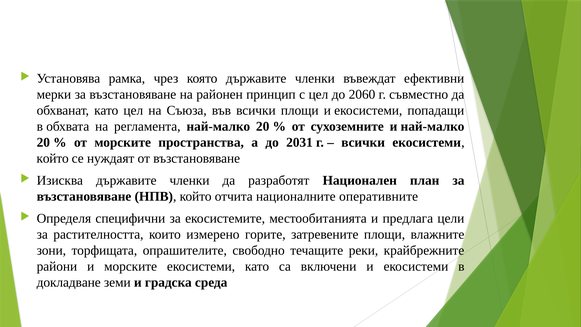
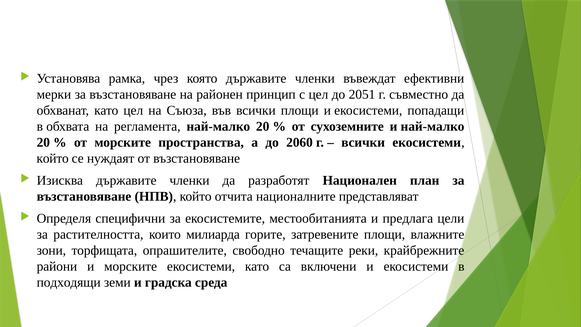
2060: 2060 -> 2051 (362, 94)
2031: 2031 -> 2060 (300, 142)
оперативните: оперативните -> представляват (379, 196)
измерено: измерено -> милиарда (213, 234)
докладване: докладване -> подходящи (69, 282)
